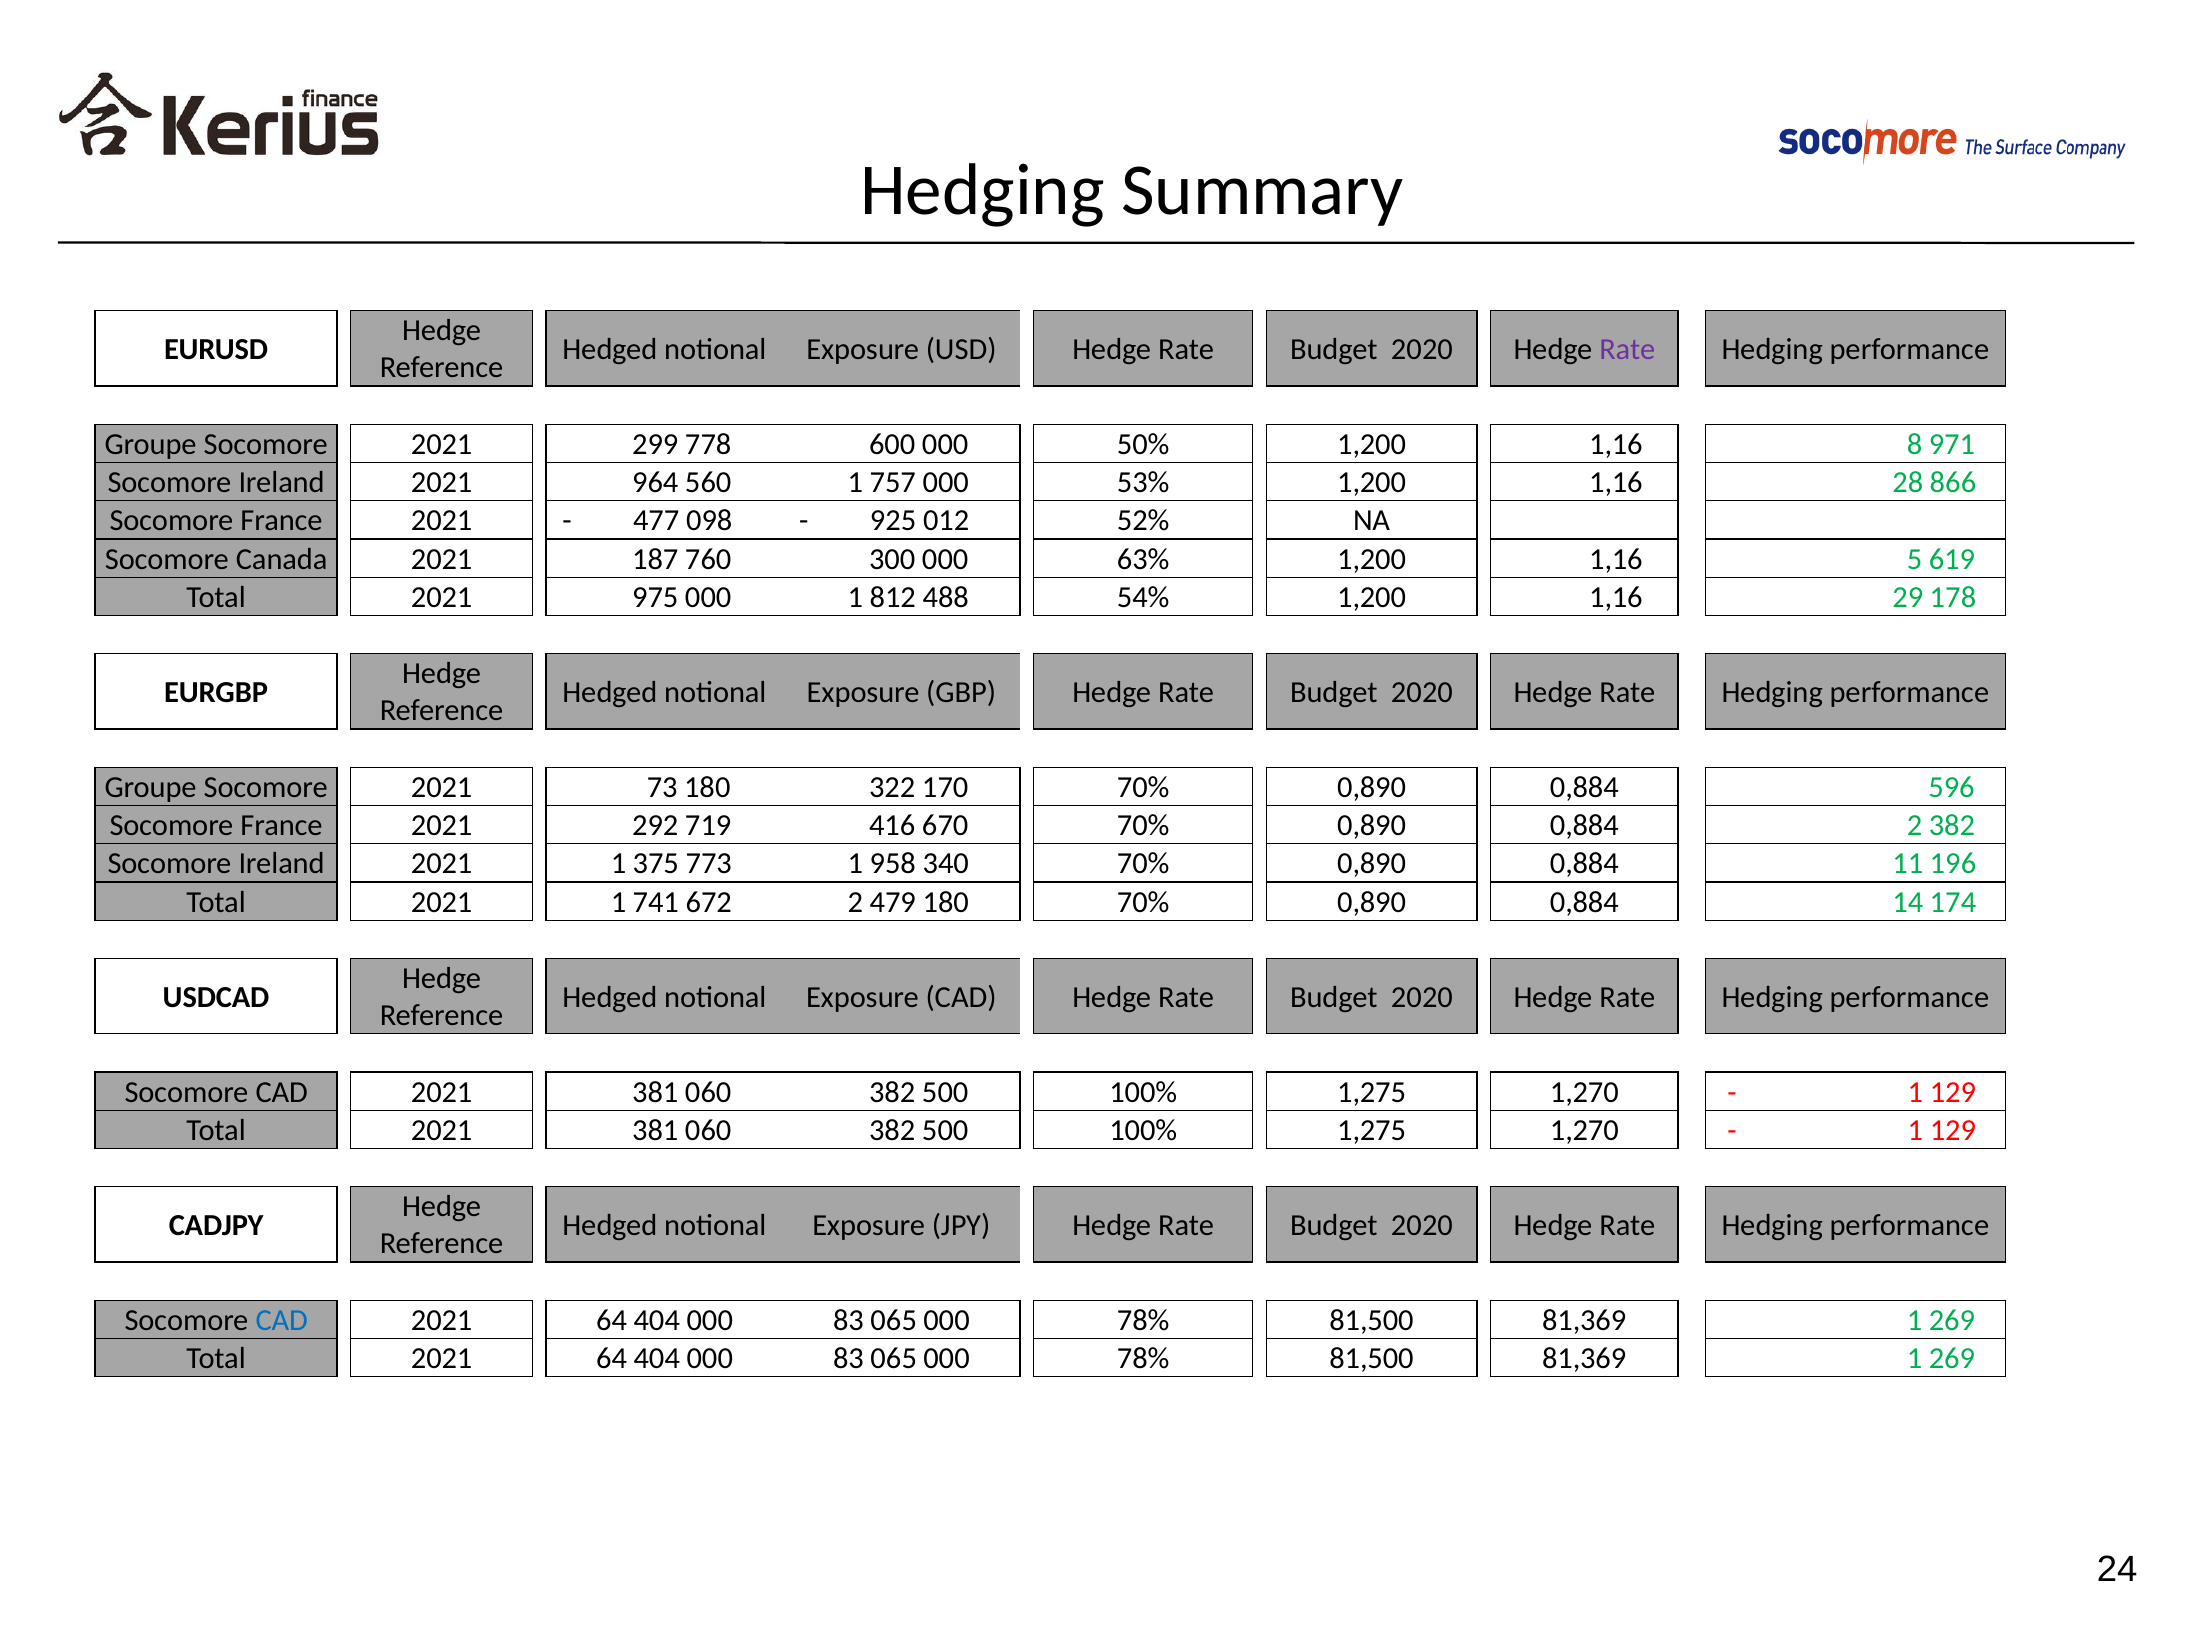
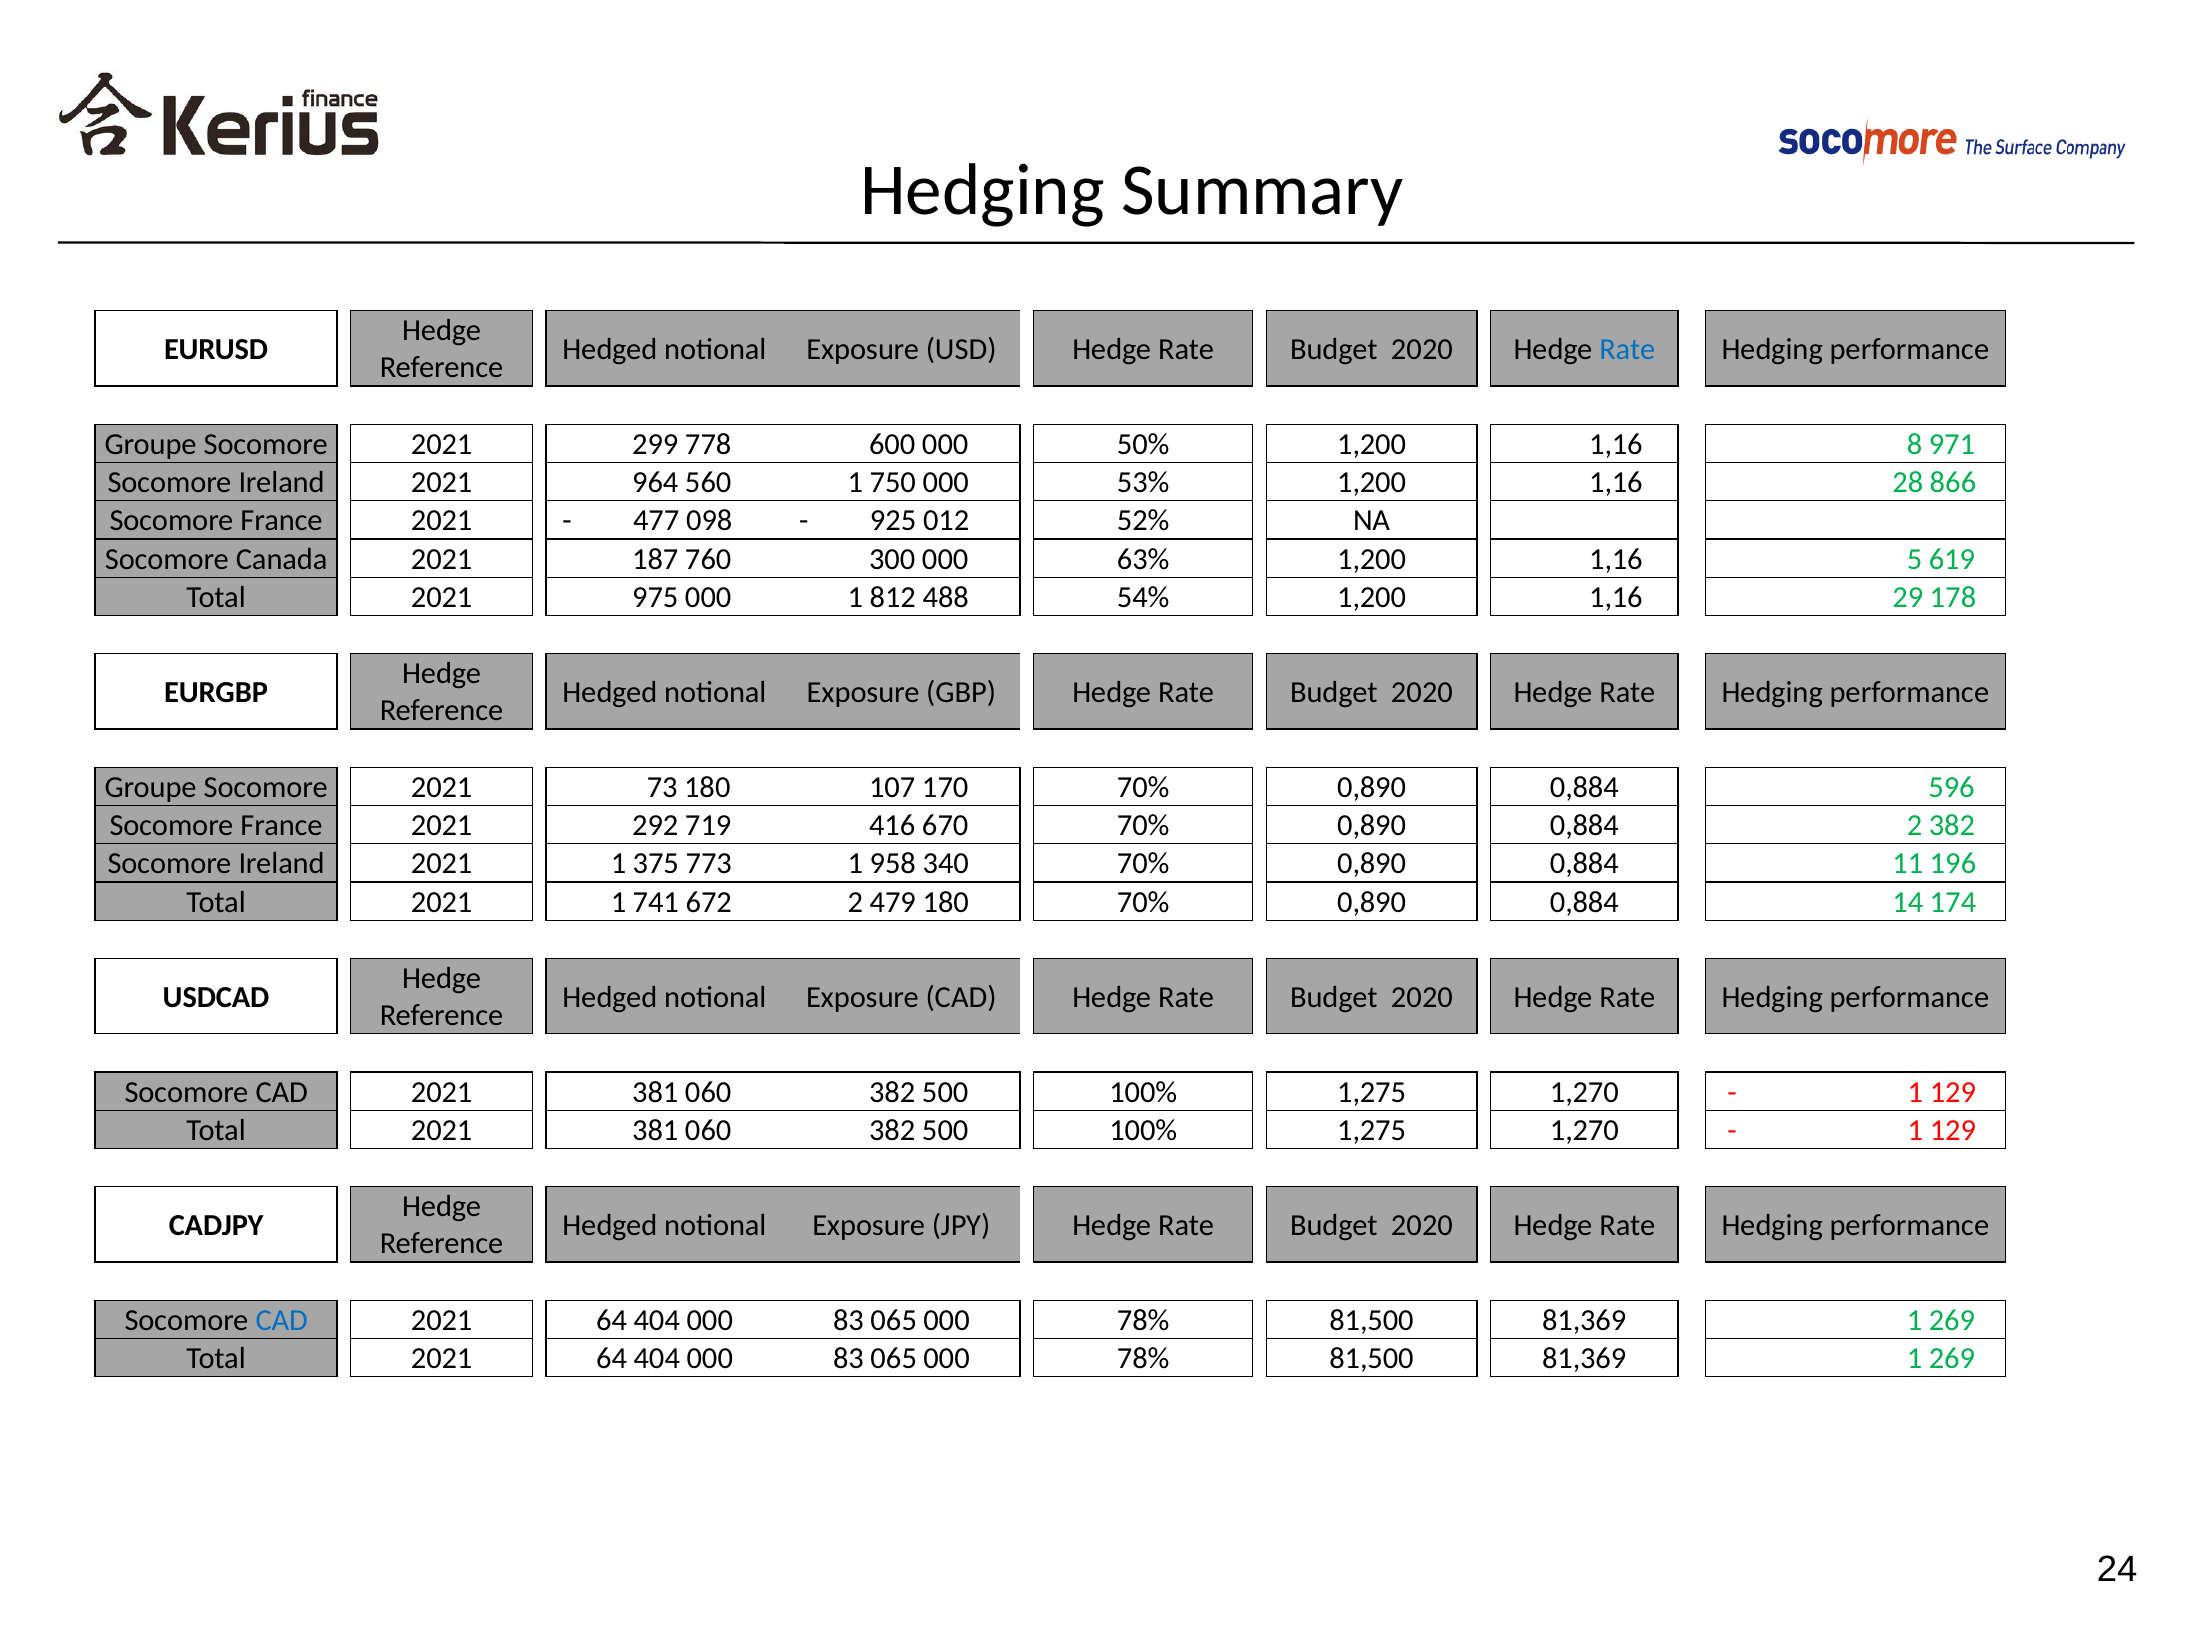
Rate colour: purple -> blue (1627, 349)
757: 757 -> 750 (893, 482)
322: 322 -> 107 (892, 787)
